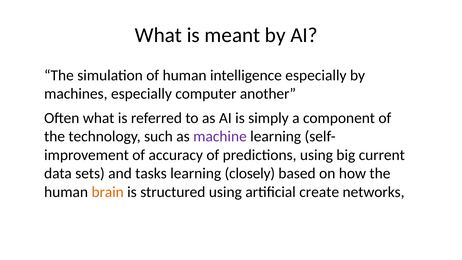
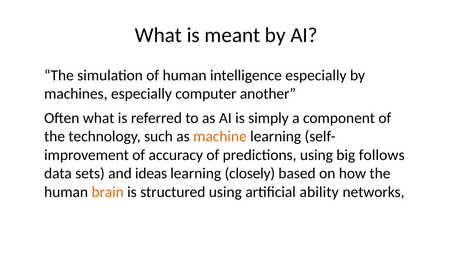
machine colour: purple -> orange (220, 136)
current: current -> follows (382, 155)
tasks: tasks -> ideas (151, 173)
create: create -> ability (319, 192)
